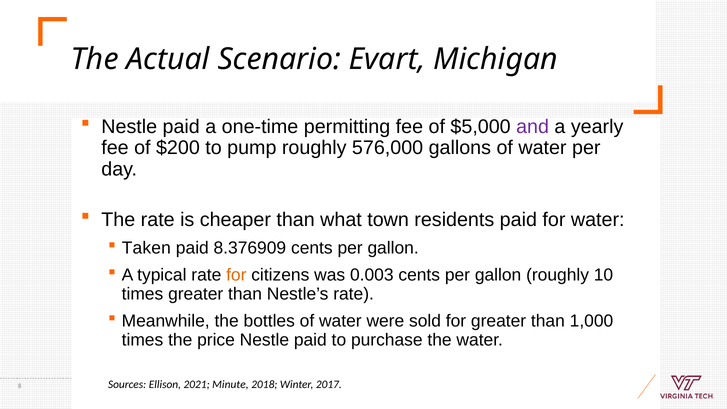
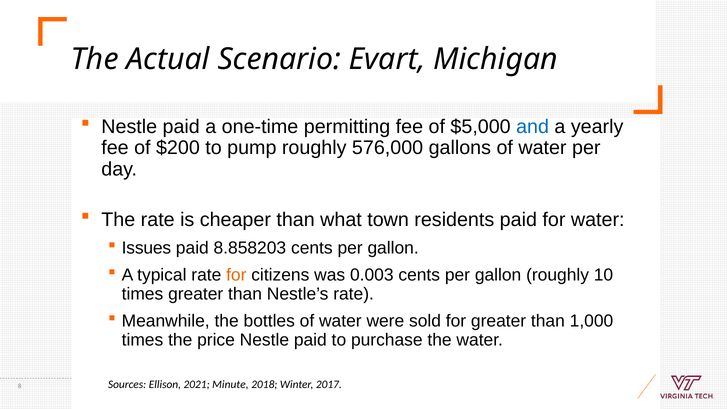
and colour: purple -> blue (533, 127)
Taken: Taken -> Issues (146, 248)
8.376909: 8.376909 -> 8.858203 (250, 248)
